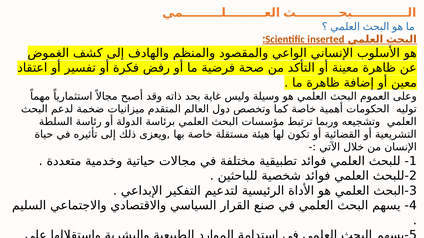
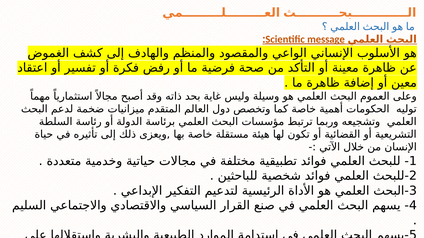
inserted: inserted -> message (326, 39)
